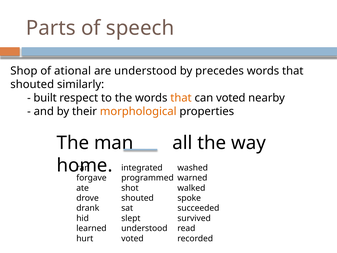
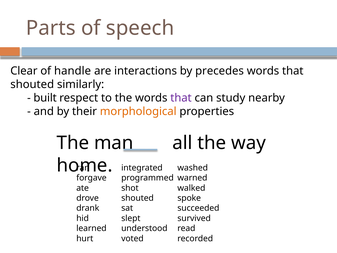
Shop: Shop -> Clear (24, 71)
ational: ational -> handle (73, 71)
are understood: understood -> interactions (146, 71)
that colour: orange -> purple (181, 98)
can voted: voted -> study (231, 98)
